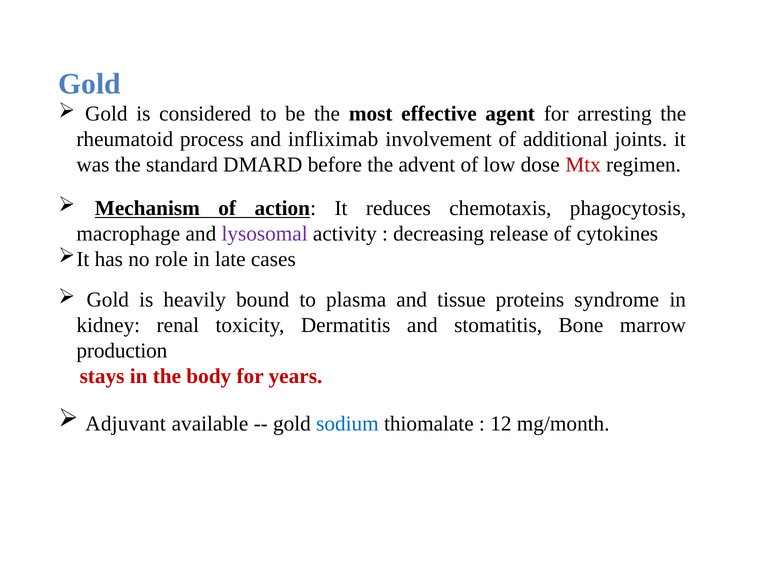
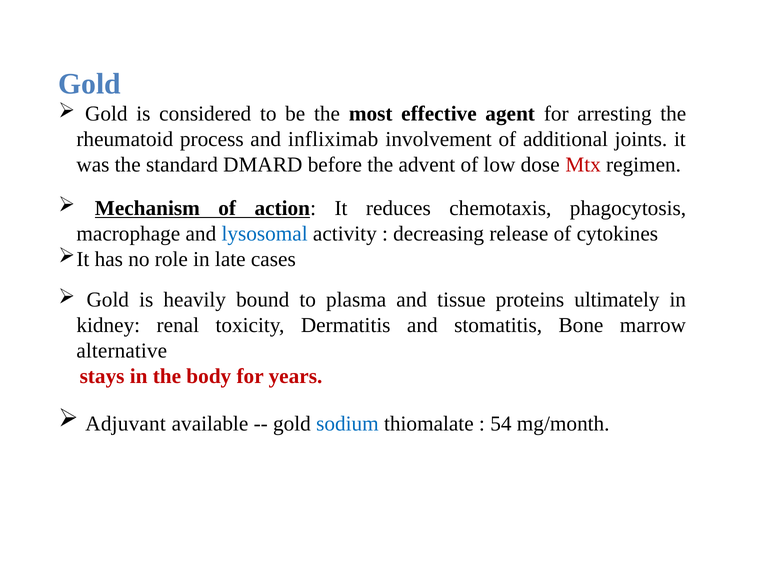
lysosomal colour: purple -> blue (265, 234)
syndrome: syndrome -> ultimately (617, 300)
production: production -> alternative (122, 351)
12: 12 -> 54 (501, 424)
